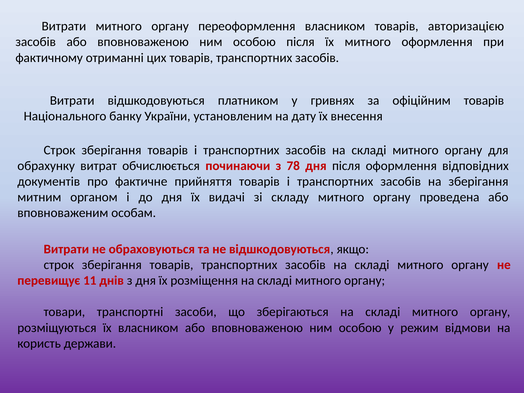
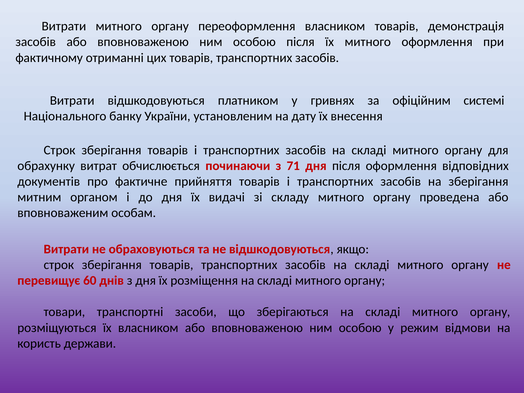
авторизацією: авторизацією -> демонстрація (466, 26)
офіційним товарів: товарів -> системі (484, 101)
78: 78 -> 71 (293, 166)
11: 11 -> 60 (90, 281)
